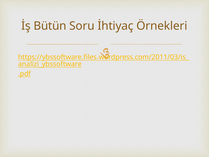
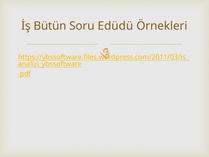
İhtiyaç: İhtiyaç -> Edüdü (115, 26)
